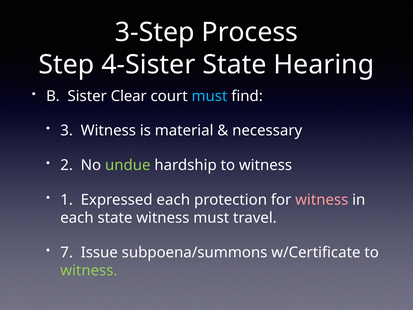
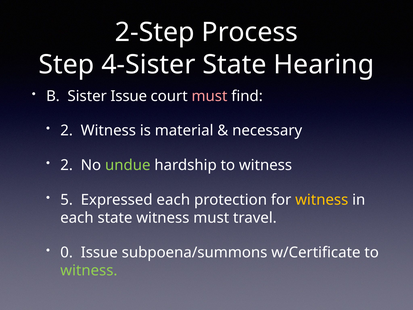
3-Step: 3-Step -> 2-Step (155, 32)
Sister Clear: Clear -> Issue (129, 96)
must colour: light blue -> pink (209, 96)
3: 3 -> 2 (67, 131)
1: 1 -> 5 (67, 200)
witness colour: pink -> yellow (322, 200)
7: 7 -> 0 (67, 252)
